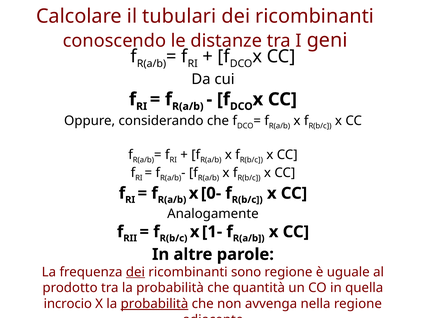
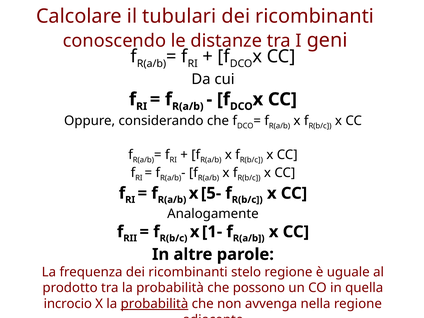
0-: 0- -> 5- (211, 193)
dei underline: present -> none (135, 272)
sono: sono -> stelo (246, 272)
quantità: quantità -> possono (259, 288)
